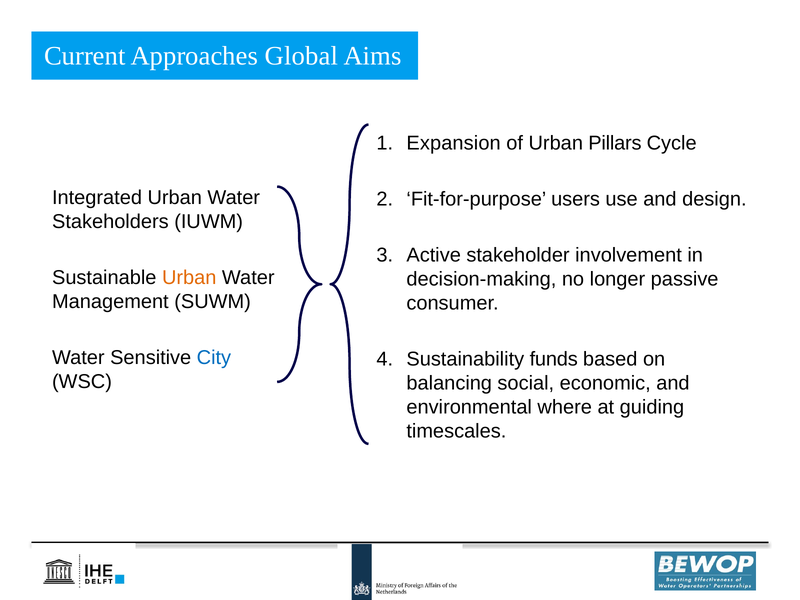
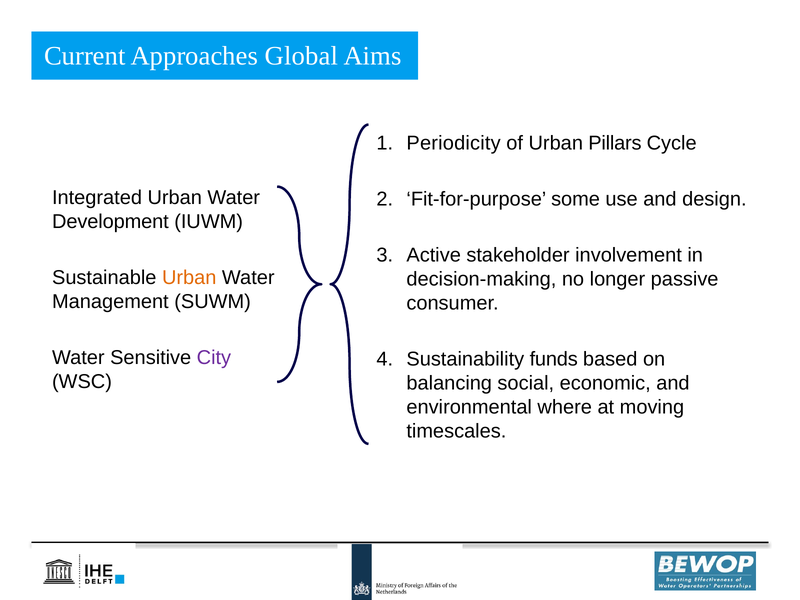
Expansion: Expansion -> Periodicity (454, 143)
users: users -> some (576, 199)
Stakeholders: Stakeholders -> Development (110, 222)
City colour: blue -> purple (214, 358)
guiding: guiding -> moving (652, 407)
